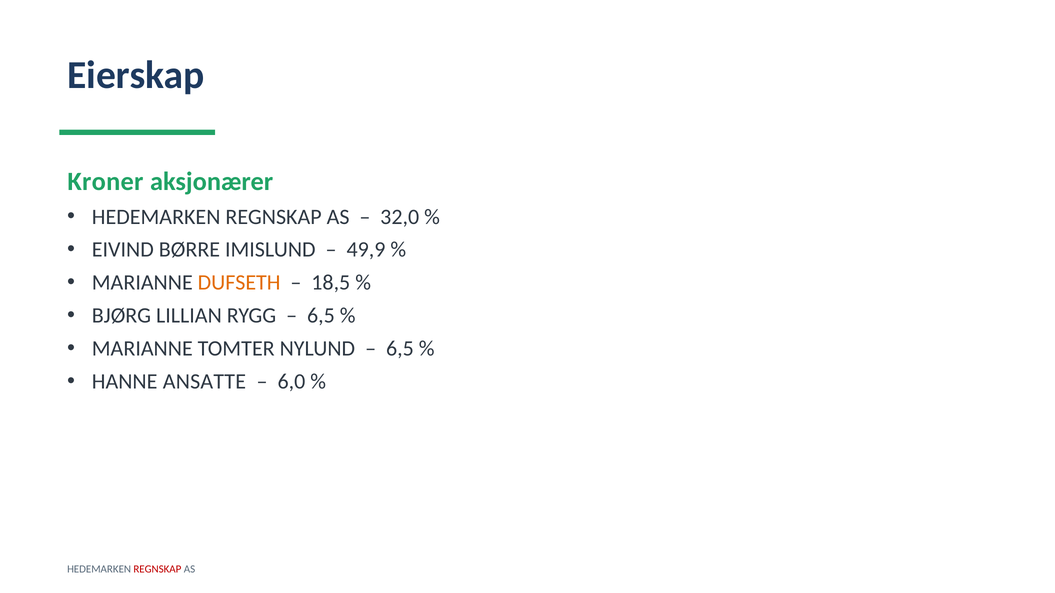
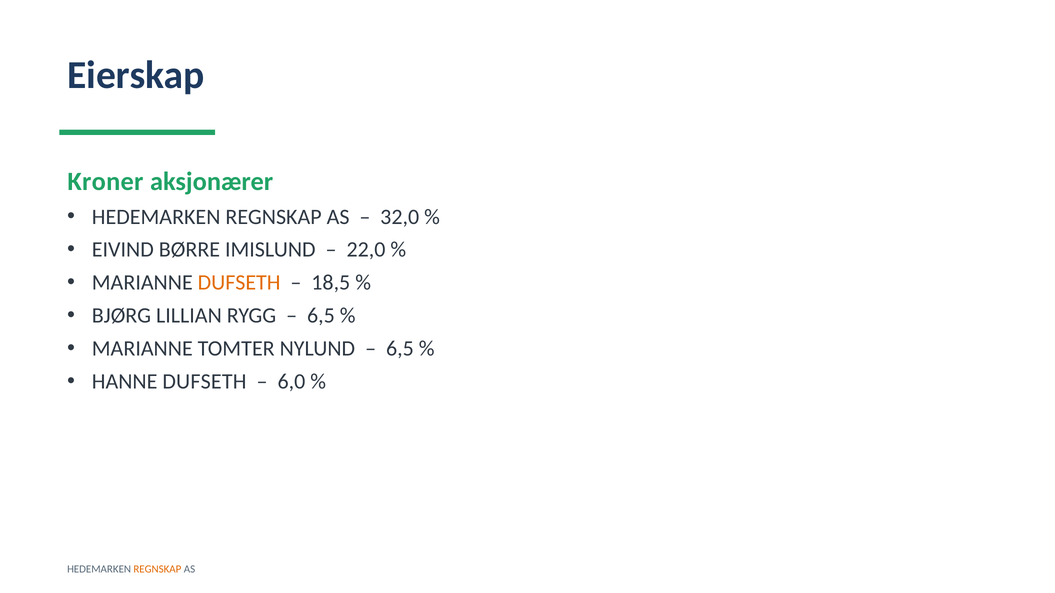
49,9: 49,9 -> 22,0 (366, 250)
HANNE ANSATTE: ANSATTE -> DUFSETH (204, 382)
REGNSKAP colour: red -> orange (157, 569)
